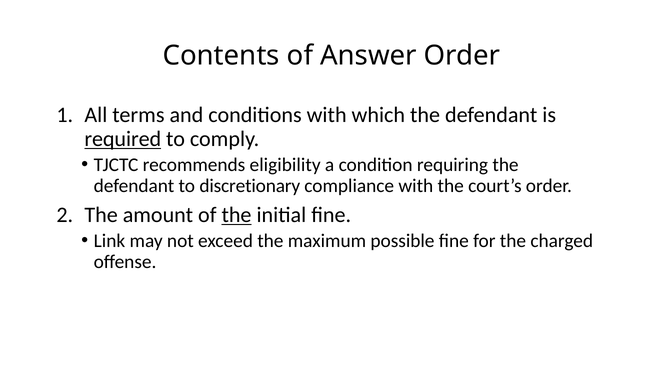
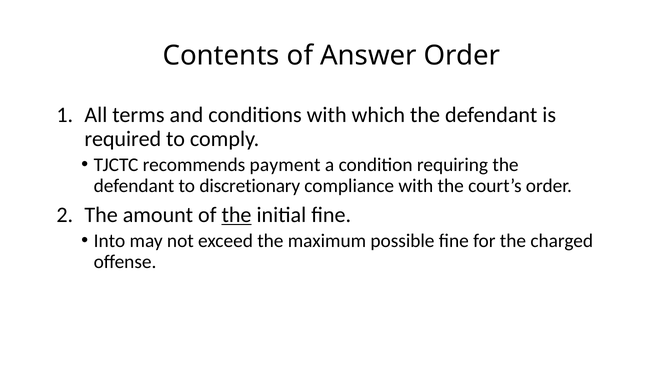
required underline: present -> none (123, 139)
eligibility: eligibility -> payment (285, 165)
Link: Link -> Into (109, 241)
